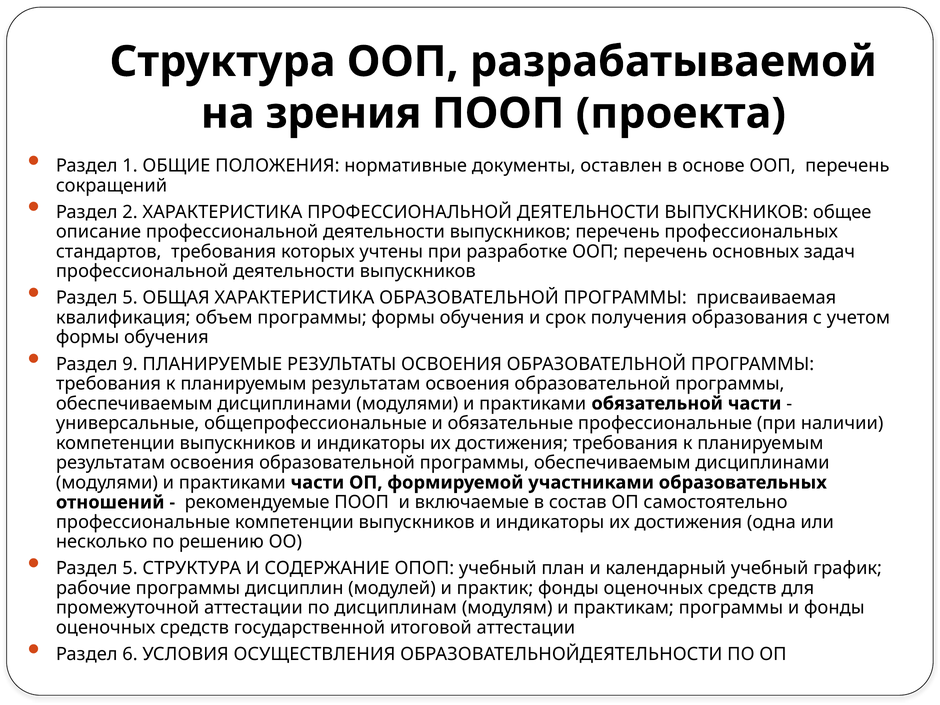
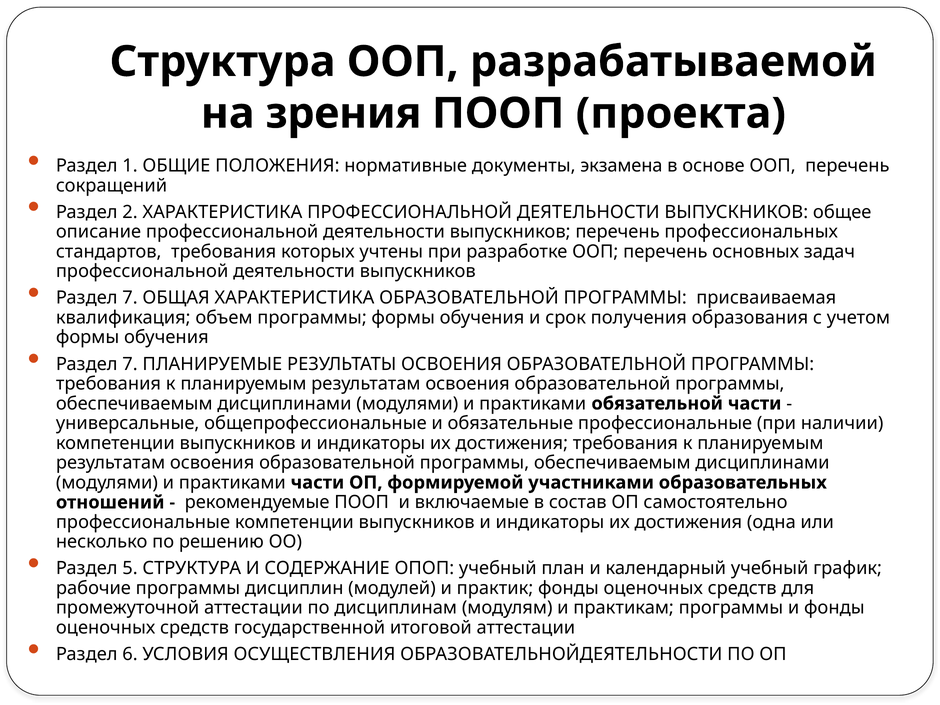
оставлен: оставлен -> экзамена (621, 166)
5: 5 -> 7 (130, 298)
9: 9 -> 7 (130, 364)
